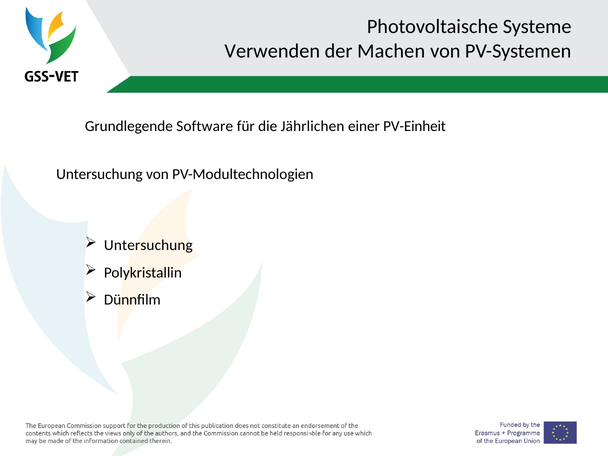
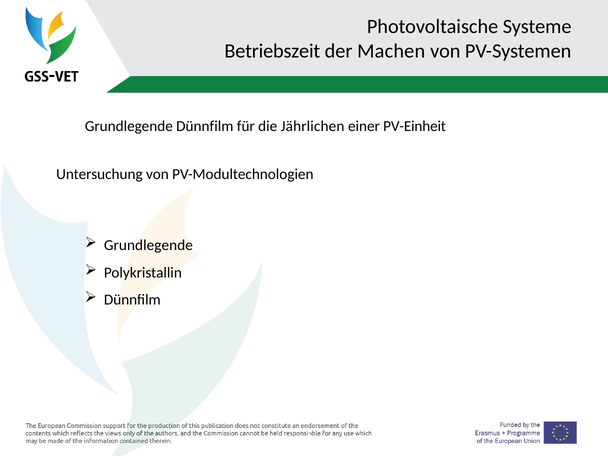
Verwenden: Verwenden -> Betriebszeit (272, 51)
Grundlegende Software: Software -> Dünnfilm (205, 126)
Untersuchung: Untersuchung -> Grundlegende (148, 245)
